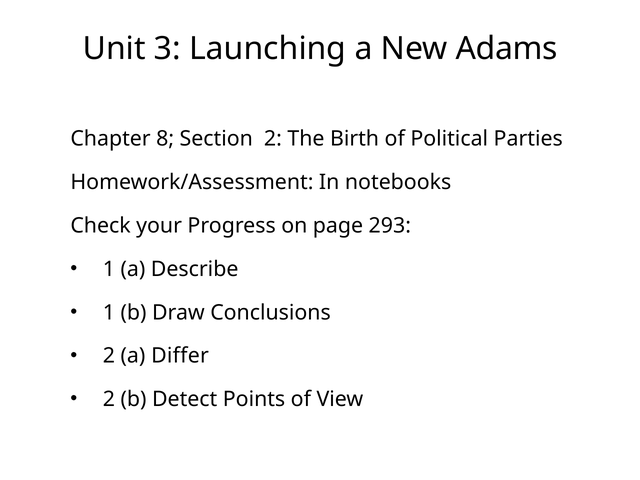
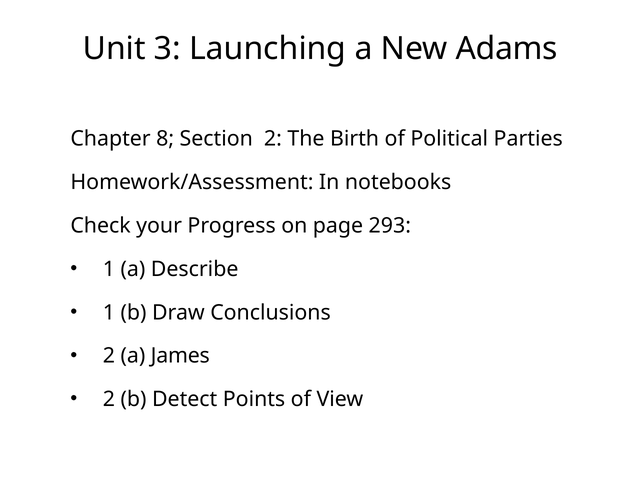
Differ: Differ -> James (180, 356)
